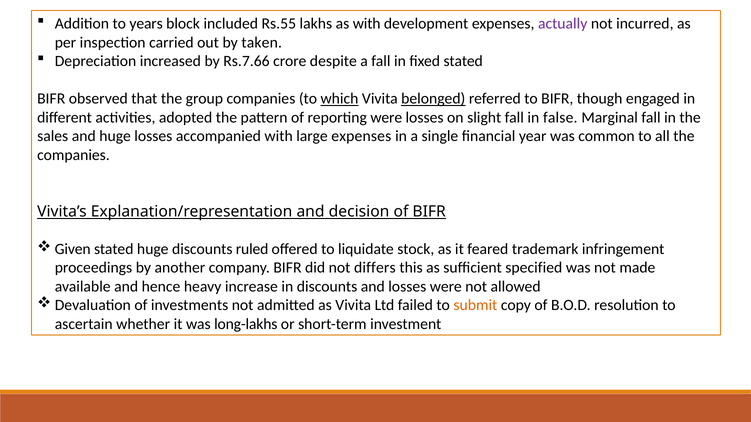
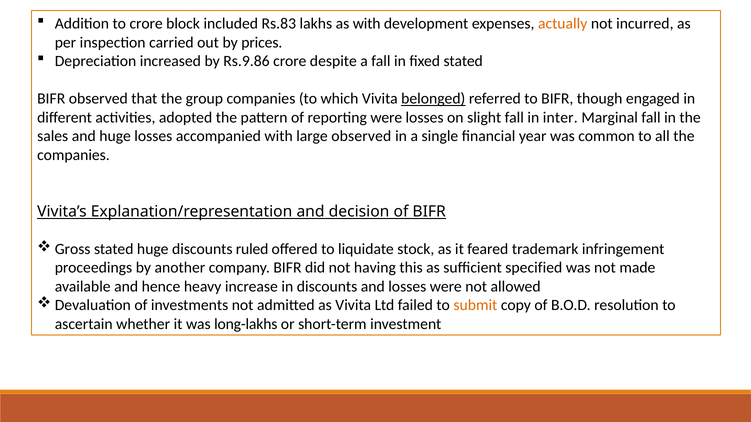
to years: years -> crore (146, 24)
Rs.55: Rs.55 -> Rs.83 (279, 24)
actually colour: purple -> orange (563, 24)
taken: taken -> prices (262, 43)
Rs.7.66: Rs.7.66 -> Rs.9.86 (246, 61)
which underline: present -> none (339, 99)
false: false -> inter (560, 118)
large expenses: expenses -> observed (361, 136)
Given: Given -> Gross (73, 249)
differs: differs -> having (375, 268)
